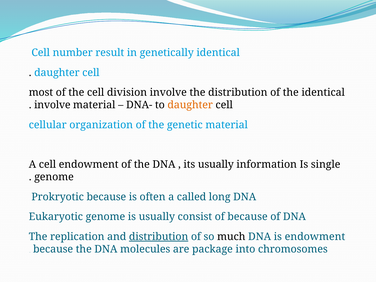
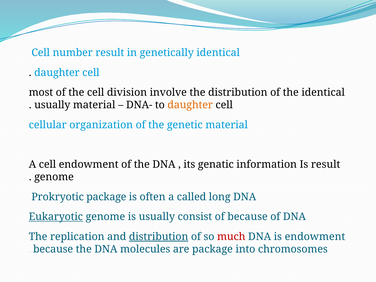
involve: involve -> usually (52, 105)
its usually: usually -> genatic (216, 165)
Is single: single -> result (326, 165)
Prokryotic because: because -> package (106, 197)
Eukaryotic underline: none -> present (56, 217)
much colour: black -> red (231, 237)
